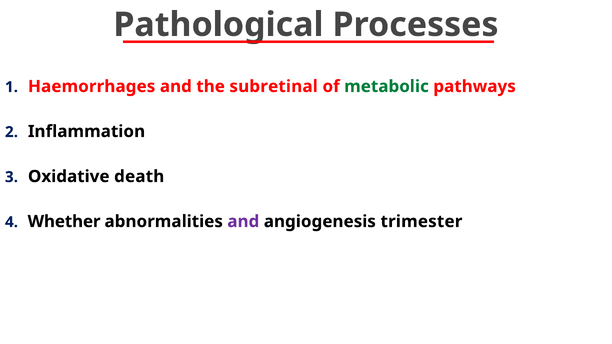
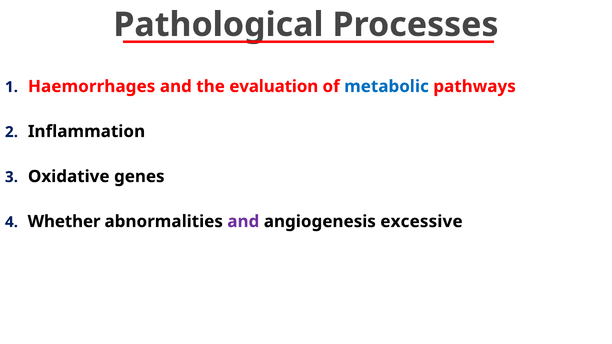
subretinal: subretinal -> evaluation (274, 87)
metabolic colour: green -> blue (386, 87)
death: death -> genes (139, 177)
trimester: trimester -> excessive (421, 222)
